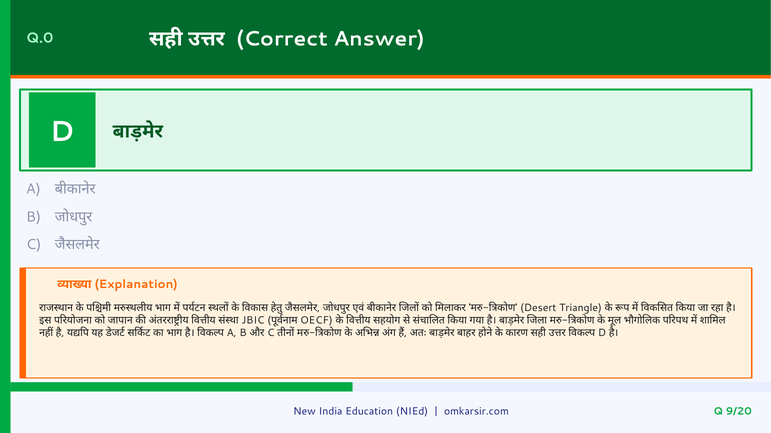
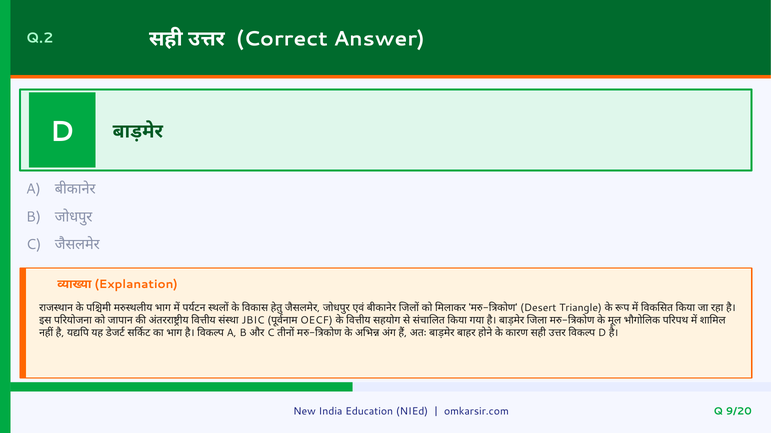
Q.0: Q.0 -> Q.2 (40, 38)
